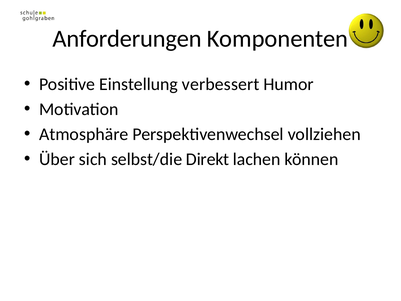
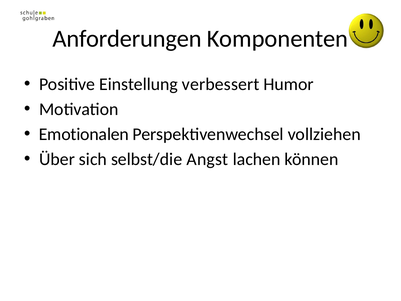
Atmosphäre: Atmosphäre -> Emotionalen (84, 134)
Direkt: Direkt -> Angst (207, 159)
